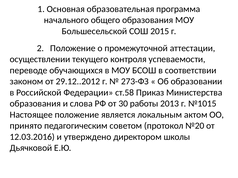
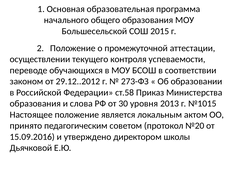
работы: работы -> уровня (144, 104)
12.03.2016: 12.03.2016 -> 15.09.2016 (32, 137)
